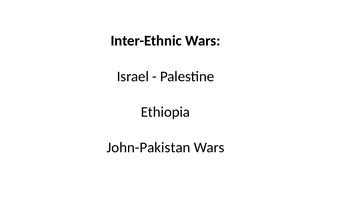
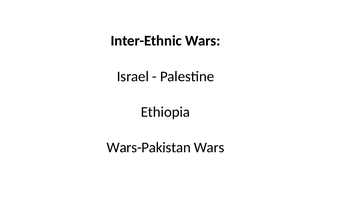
John-Pakistan: John-Pakistan -> Wars-Pakistan (149, 147)
